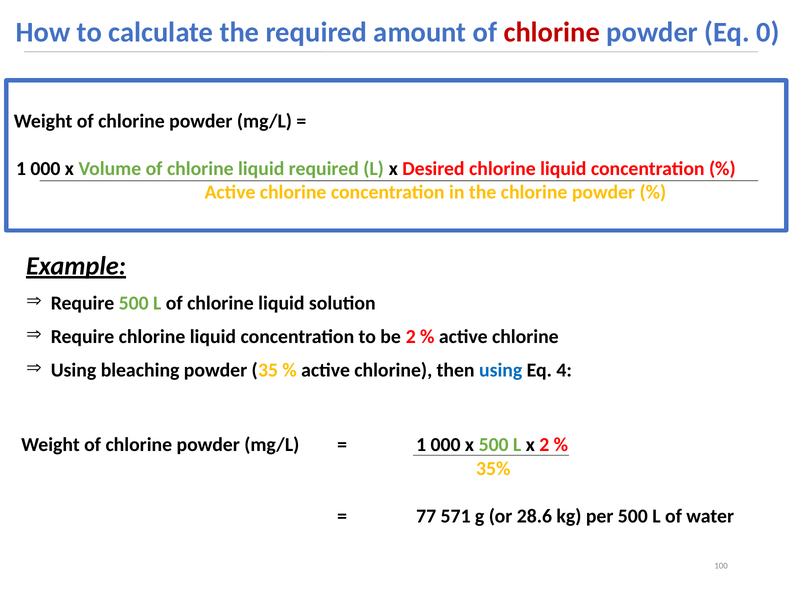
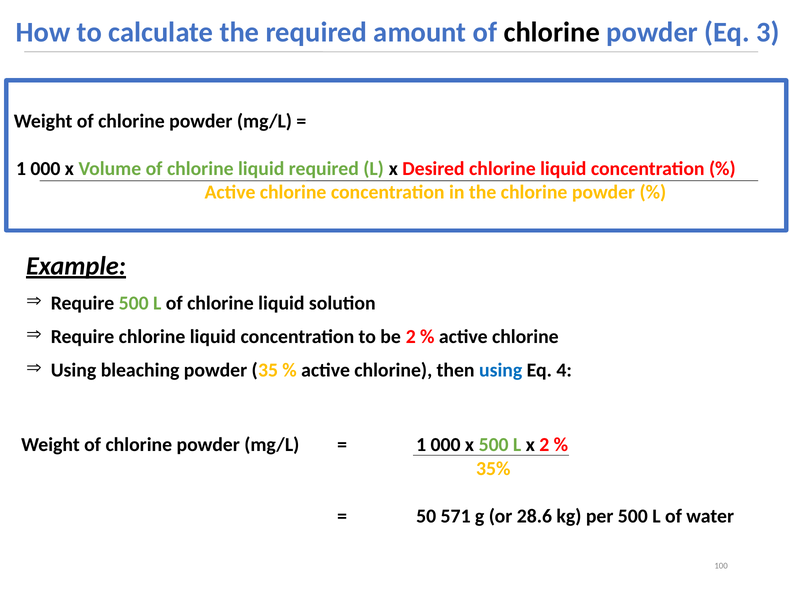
chlorine colour: red -> black (552, 32)
0: 0 -> 3 (768, 32)
77: 77 -> 50 (426, 516)
